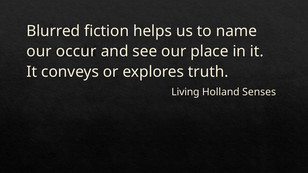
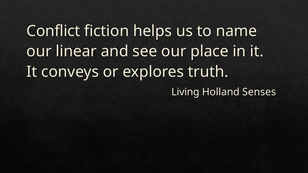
Blurred: Blurred -> Conflict (53, 31)
occur: occur -> linear (76, 51)
